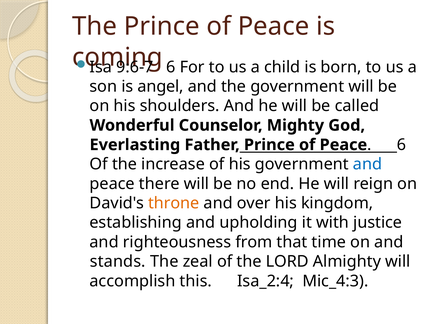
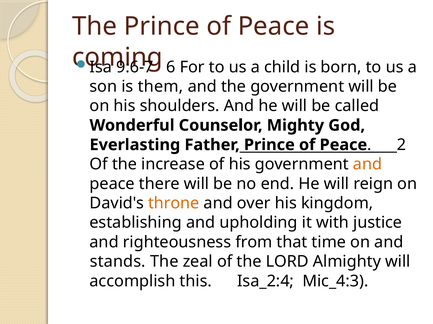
angel: angel -> them (160, 87)
6: 6 -> 2 (402, 145)
and colour: blue -> orange (368, 165)
